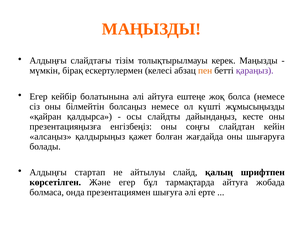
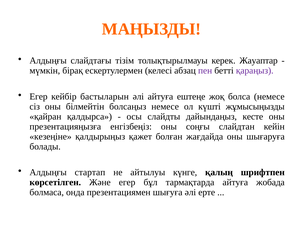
керек Маңызды: Маңызды -> Жауаптар (259, 61)
пен colour: orange -> purple (205, 71)
болатынына: болатынына -> бастыларын (105, 97)
алсаңыз: алсаңыз -> кезеңіне (51, 137)
слайд: слайд -> күнге (185, 173)
